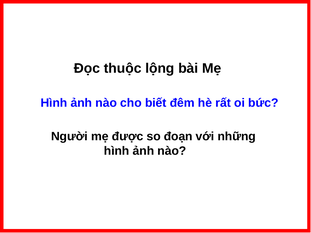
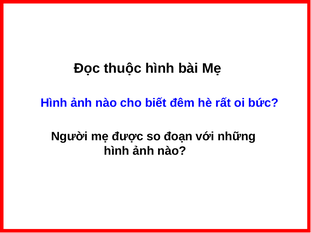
thuộc lộng: lộng -> hình (160, 68)
